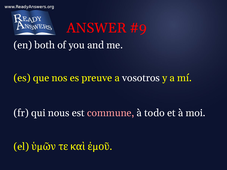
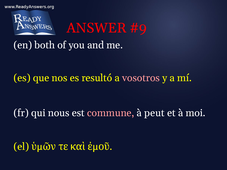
preuve: preuve -> resultó (97, 78)
vosotros colour: white -> pink (141, 78)
todo: todo -> peut (154, 113)
